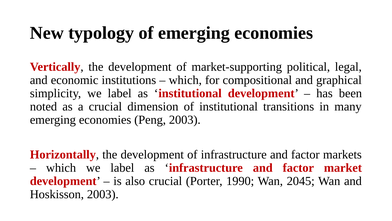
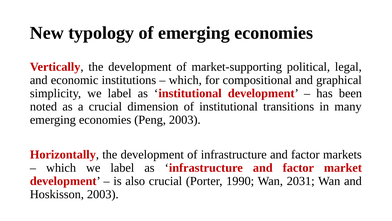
2045: 2045 -> 2031 (301, 181)
